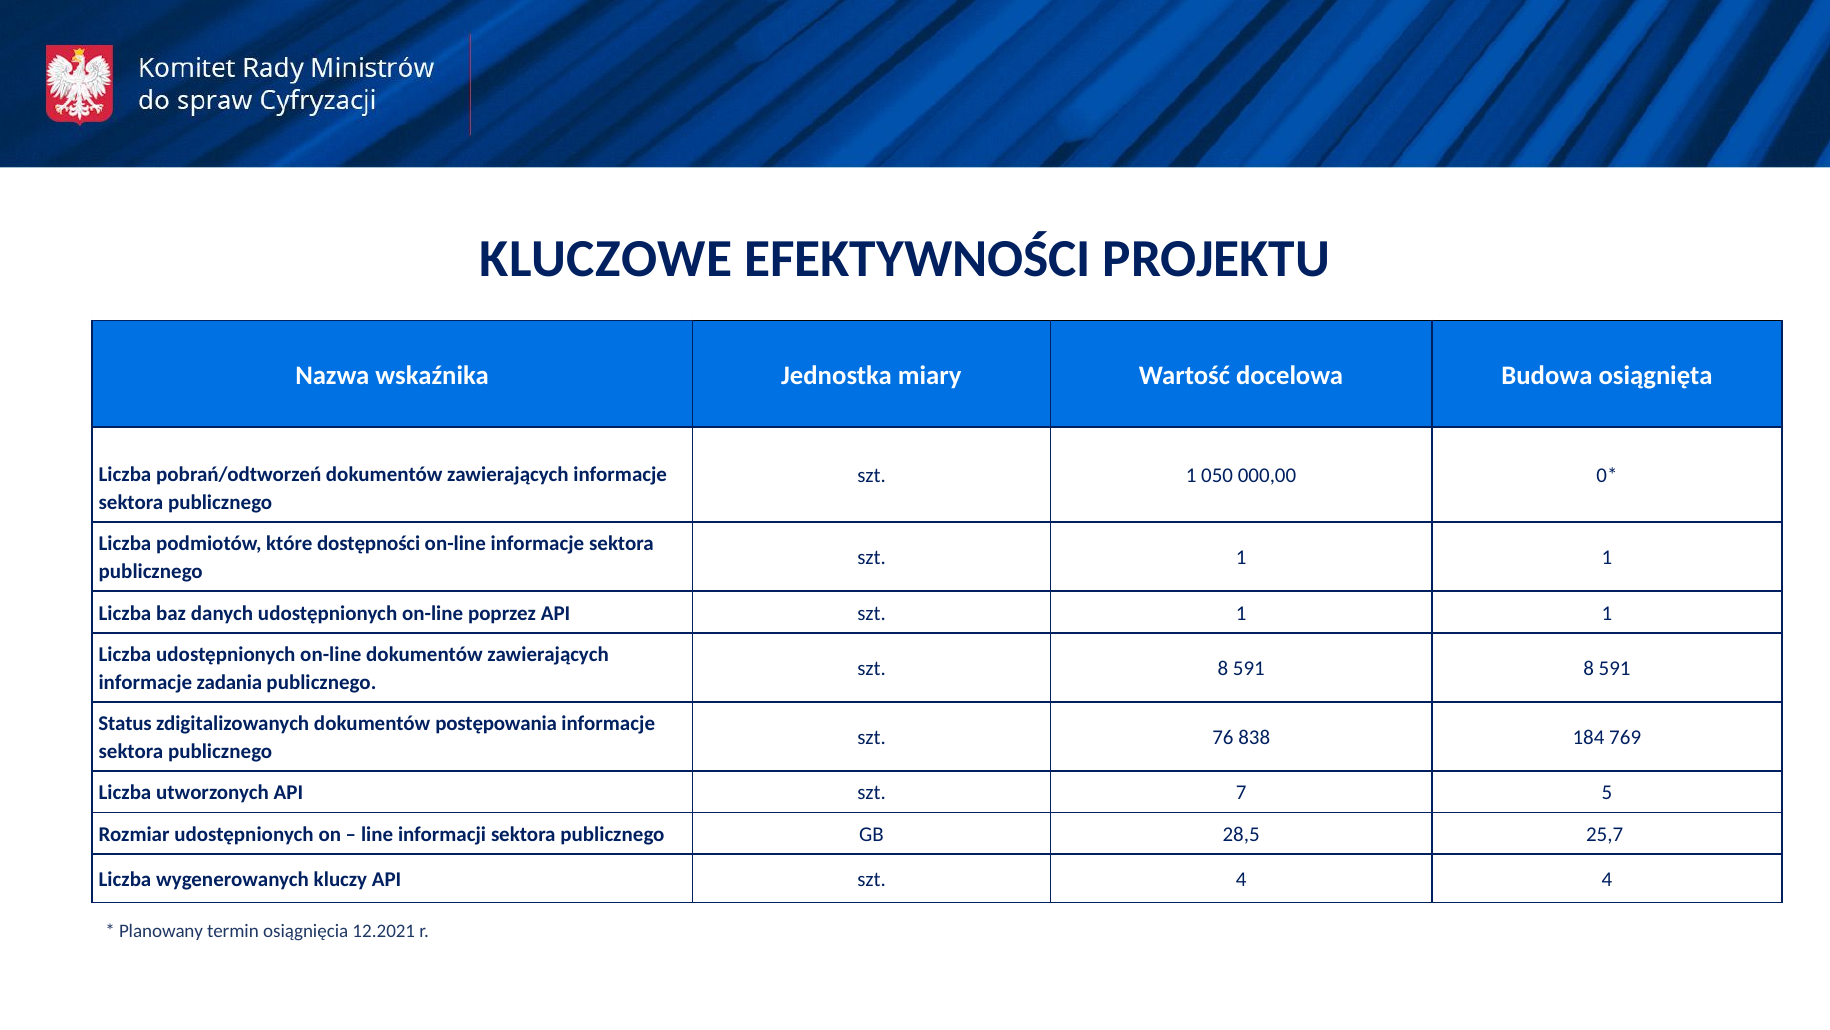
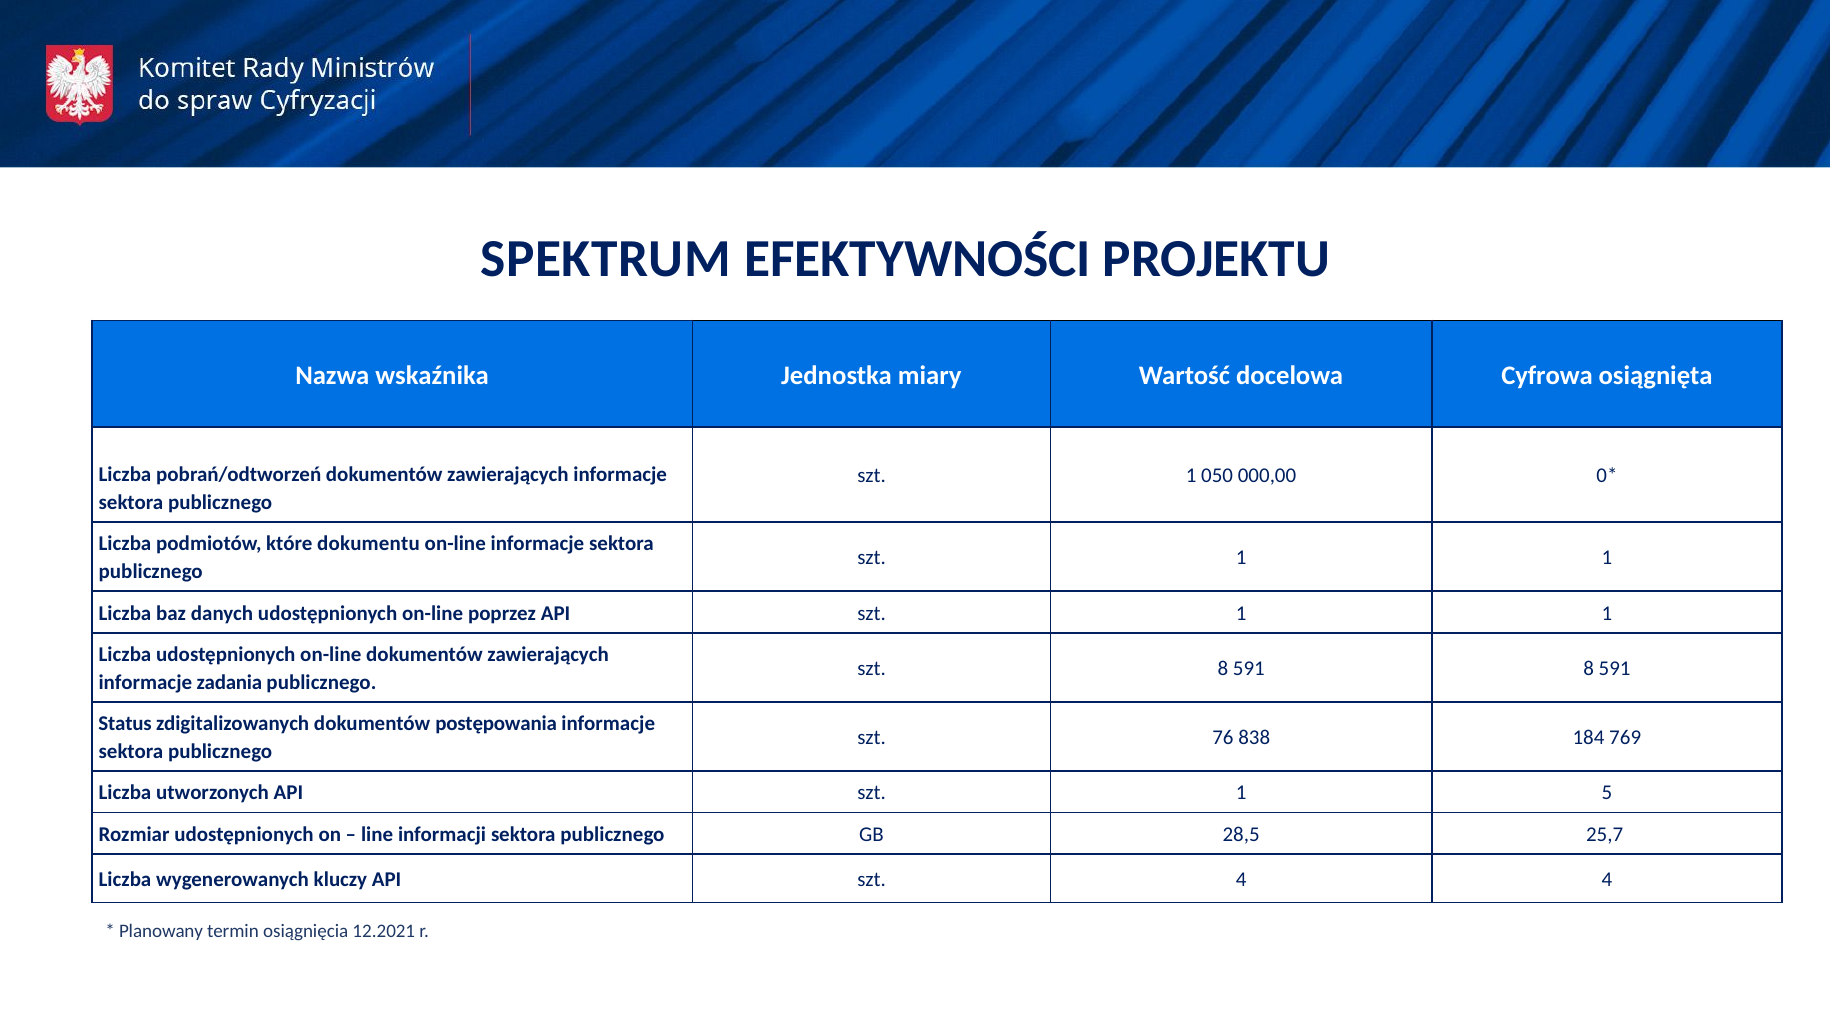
KLUCZOWE: KLUCZOWE -> SPEKTRUM (606, 258)
Budowa: Budowa -> Cyfrowa (1547, 375)
dostępności: dostępności -> dokumentu (368, 544)
utworzonych API szt 7: 7 -> 1 (1241, 792)
